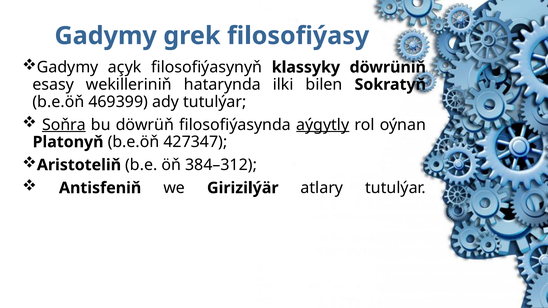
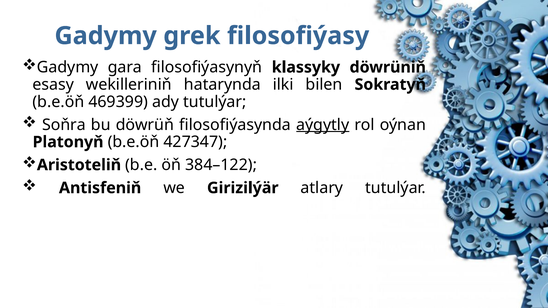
açyk: açyk -> gara (125, 67)
Soňra underline: present -> none (64, 125)
384–312: 384–312 -> 384–122 (221, 165)
